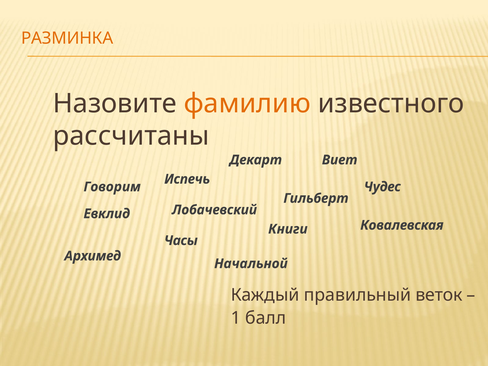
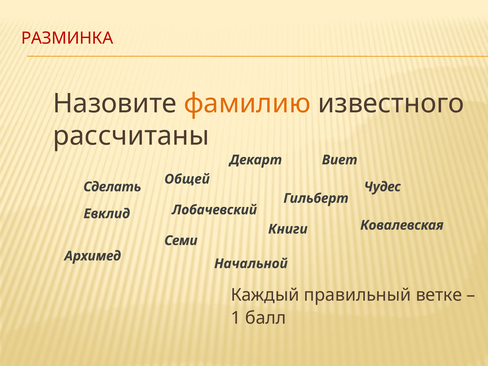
РАЗМИНКА colour: orange -> red (67, 38)
Испечь: Испечь -> Общей (187, 179)
Говорим: Говорим -> Сделать (112, 187)
Часы: Часы -> Семи (181, 241)
веток: веток -> ветке (439, 295)
